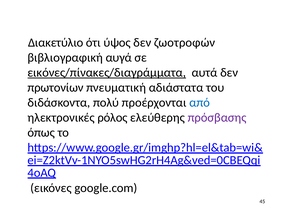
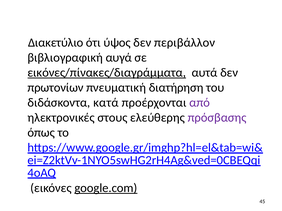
ζωοτροφών: ζωοτροφών -> περιβάλλον (185, 43)
αδιάστατα: αδιάστατα -> διατήρηση (176, 88)
πολύ: πολύ -> κατά (106, 103)
από colour: blue -> purple (200, 103)
ρόλος: ρόλος -> στους (112, 118)
google.com underline: none -> present (106, 188)
